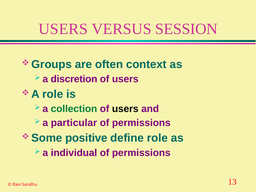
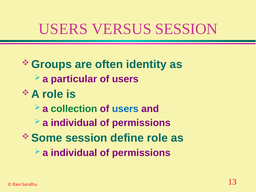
context: context -> identity (146, 64)
discretion: discretion -> particular (74, 79)
users colour: black -> blue (125, 109)
particular: particular -> individual (74, 123)
positive: positive -> session (86, 138)
